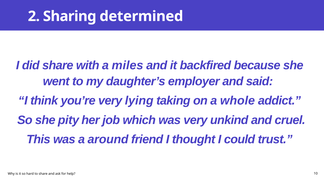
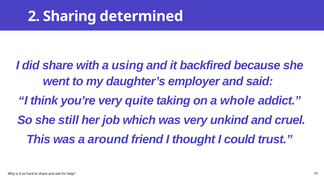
miles: miles -> using (128, 65)
lying: lying -> quite (139, 101)
pity: pity -> still (68, 120)
